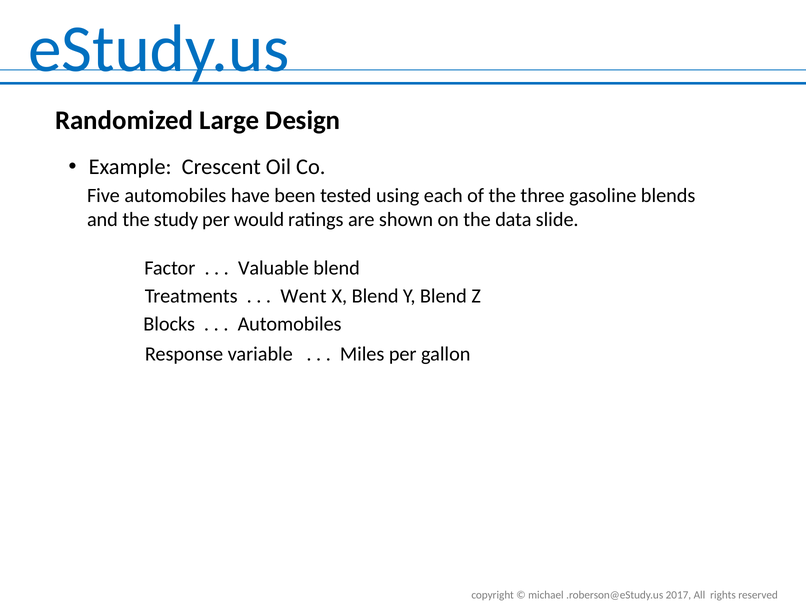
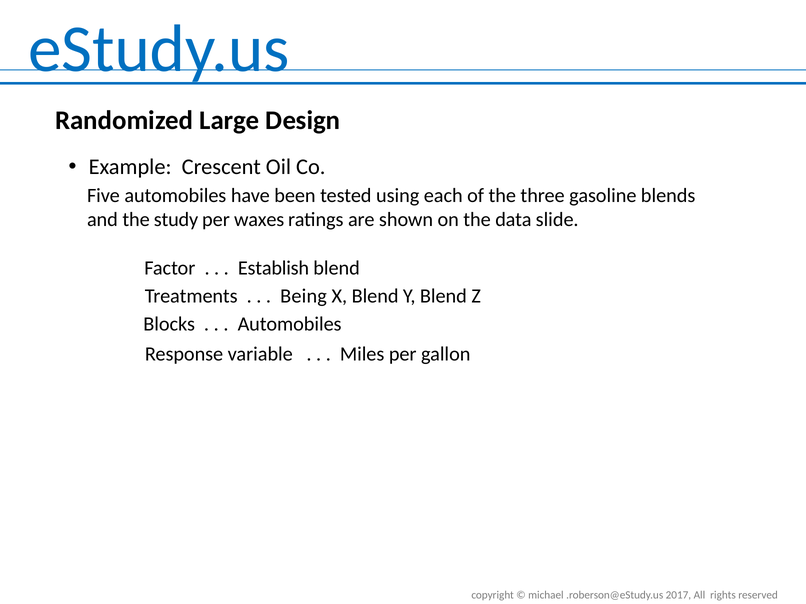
would: would -> waxes (259, 220)
Valuable: Valuable -> Establish (274, 268)
Went: Went -> Being (304, 296)
